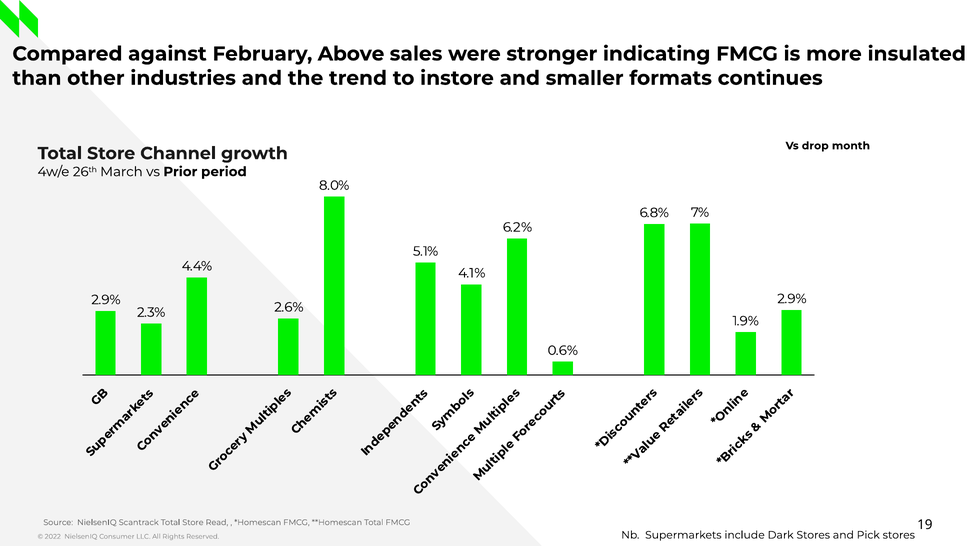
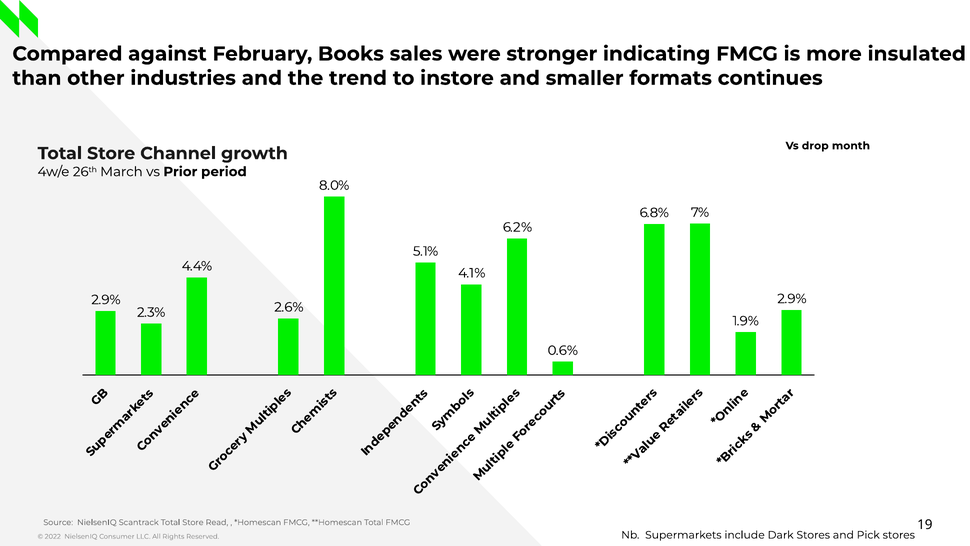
Above: Above -> Books (351, 54)
